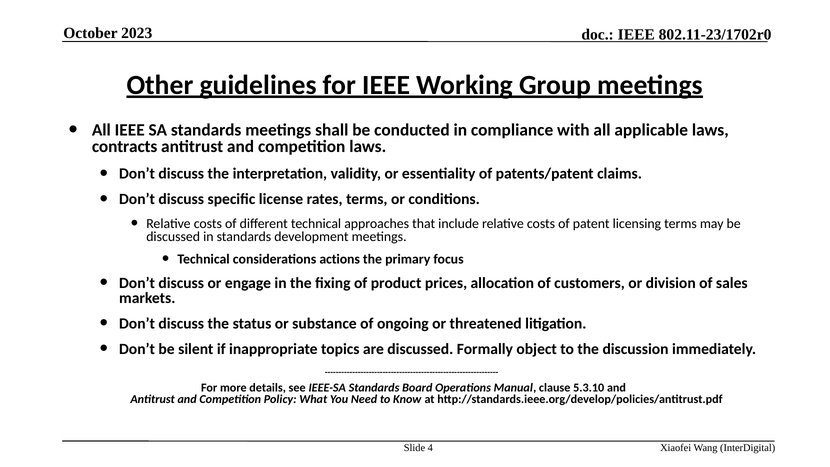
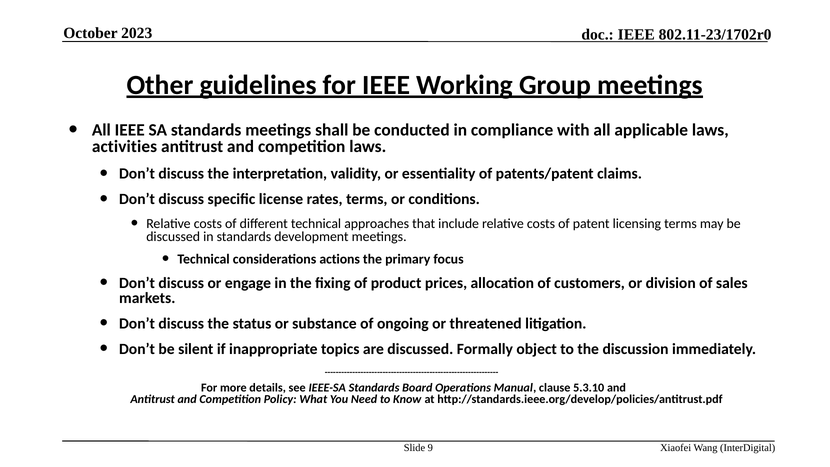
contracts: contracts -> activities (124, 147)
4: 4 -> 9 (430, 448)
